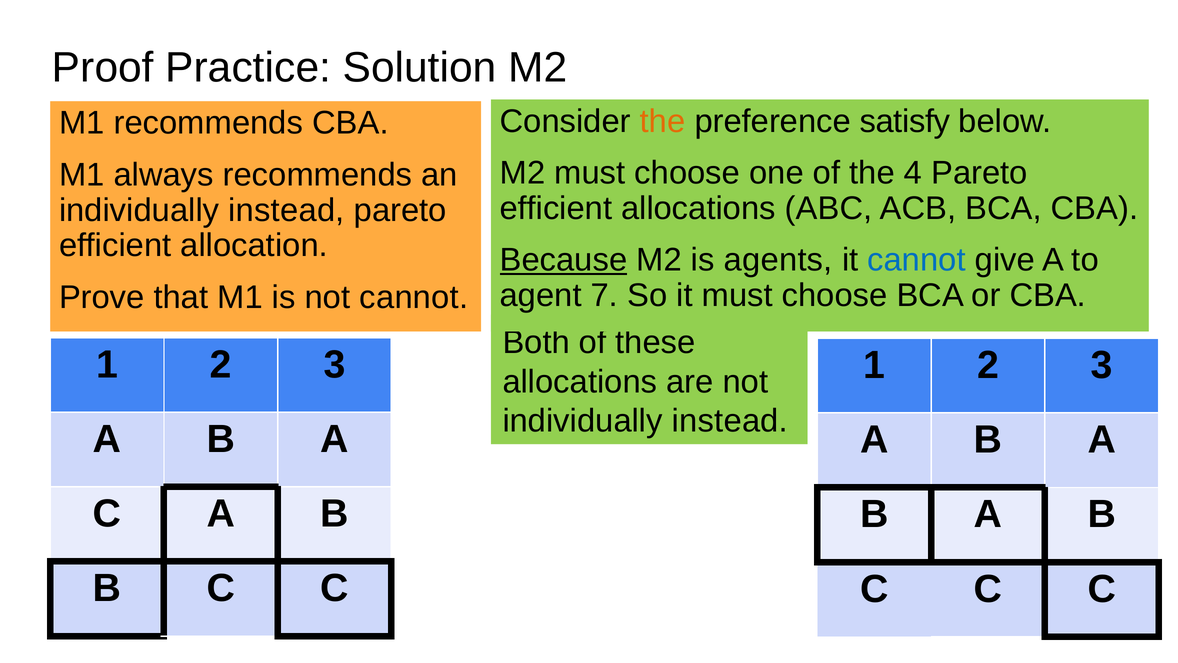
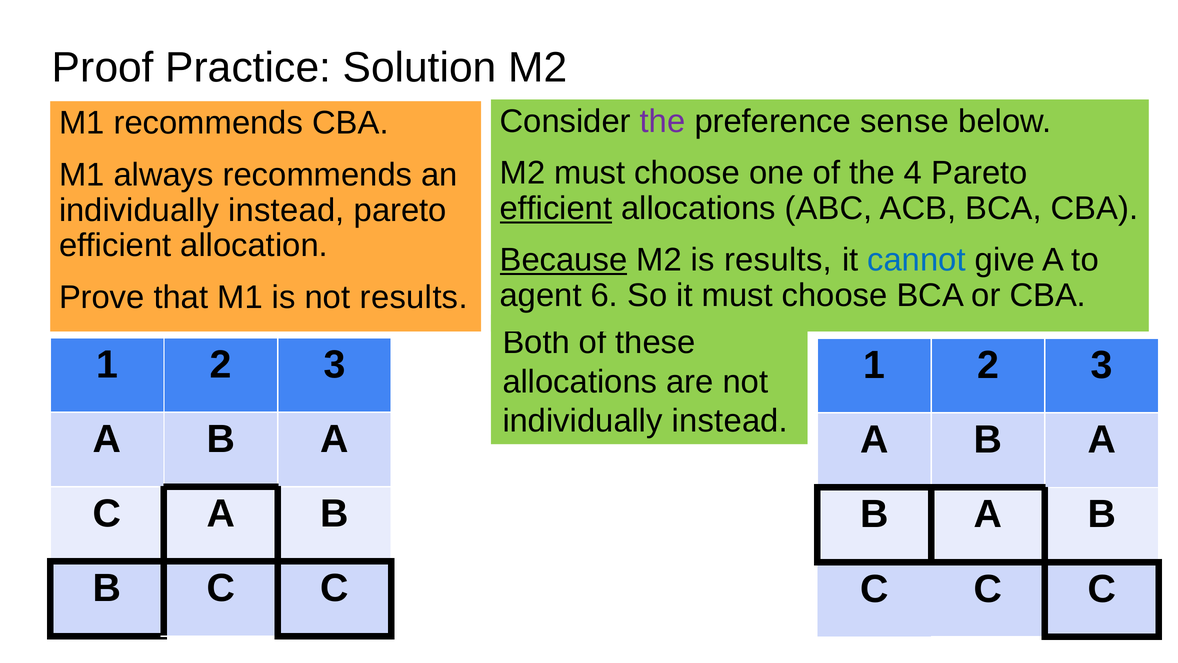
the colour: orange -> purple (663, 121)
satisfy: satisfy -> sense (905, 121)
efficient underline: none -> present (556, 208)
is agents: agents -> results (778, 260)
7: 7 -> 6 (604, 295)
not cannot: cannot -> results (414, 297)
